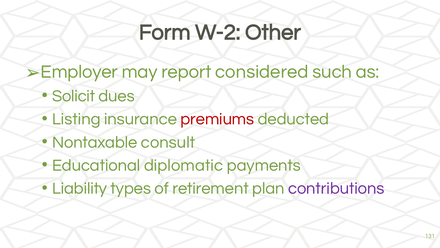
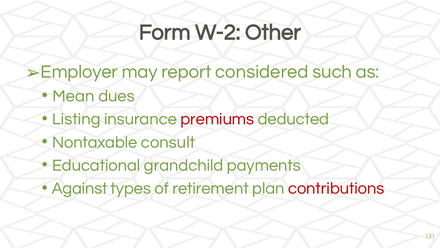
Solicit: Solicit -> Mean (73, 96)
diplomatic: diplomatic -> grandchild (184, 165)
Liability: Liability -> Against (80, 188)
contributions colour: purple -> red (336, 188)
